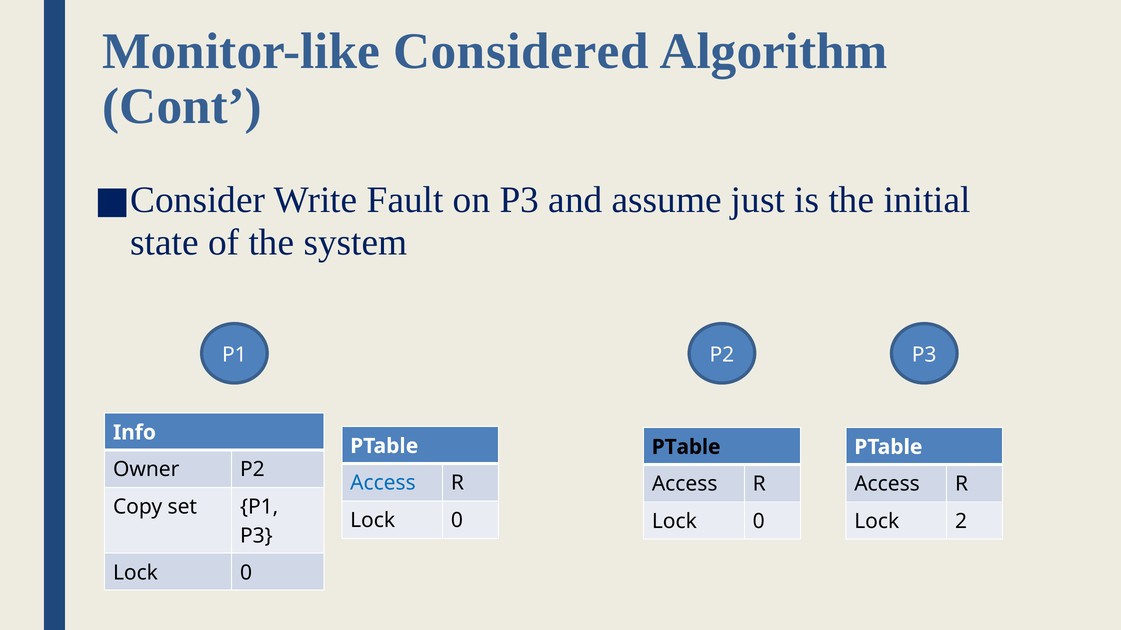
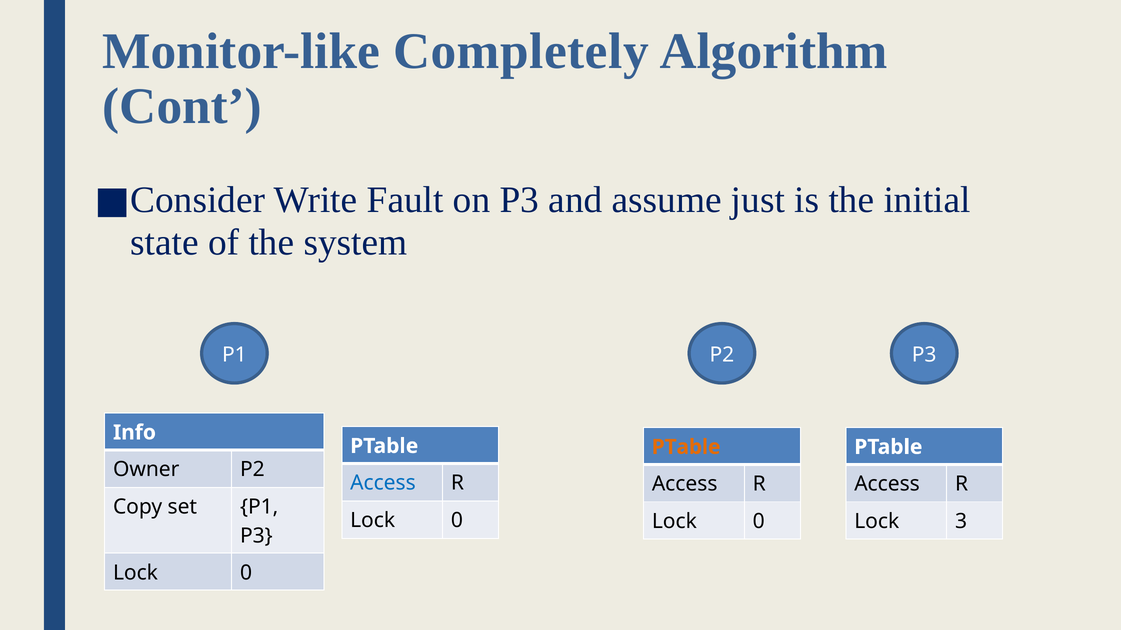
Considered: Considered -> Completely (521, 52)
PTable colour: black -> orange (686, 447)
2: 2 -> 3 (961, 522)
